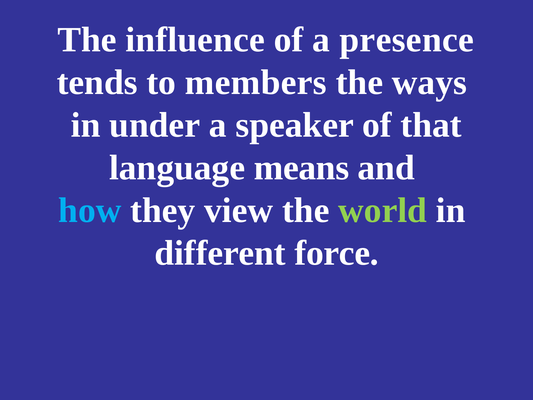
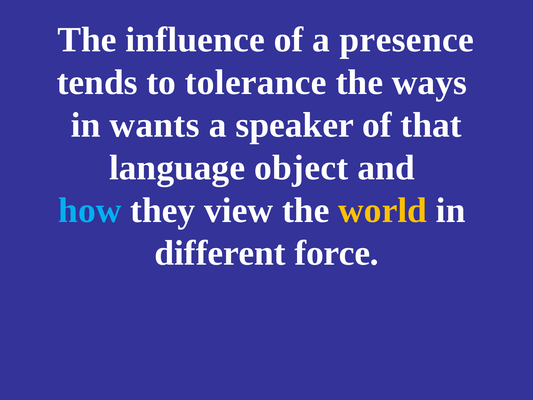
members: members -> tolerance (256, 82)
under: under -> wants (155, 125)
means: means -> object (301, 168)
world colour: light green -> yellow (383, 210)
